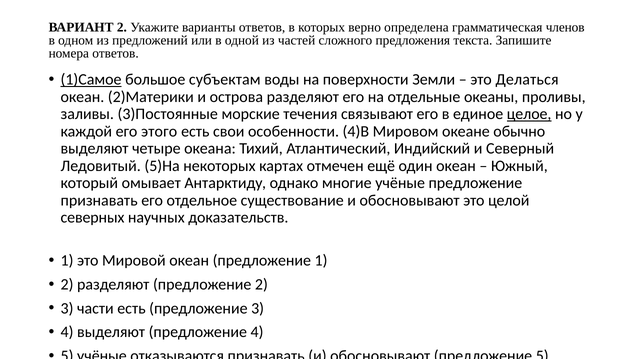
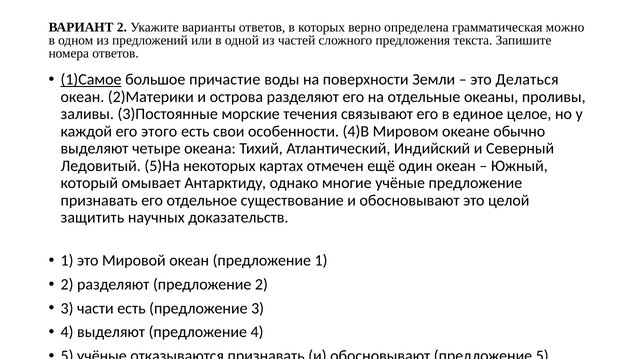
членов: членов -> можно (565, 27)
субъектам: субъектам -> причастие (225, 80)
целое underline: present -> none (529, 114)
северных: северных -> защитить (92, 217)
